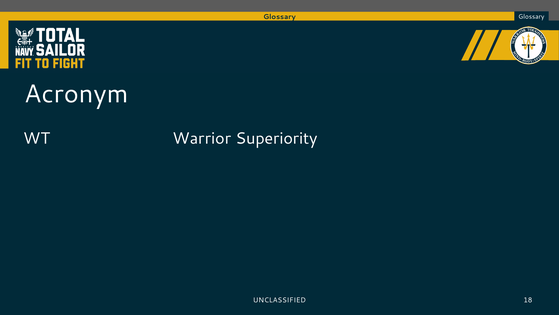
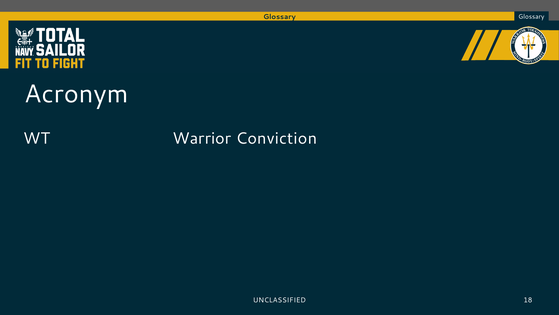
Superiority: Superiority -> Conviction (276, 138)
